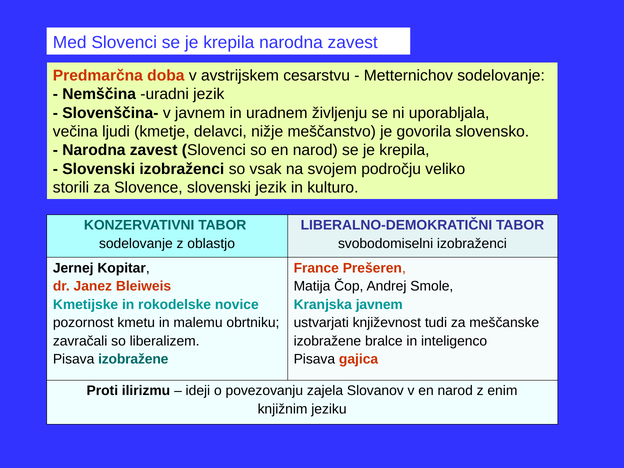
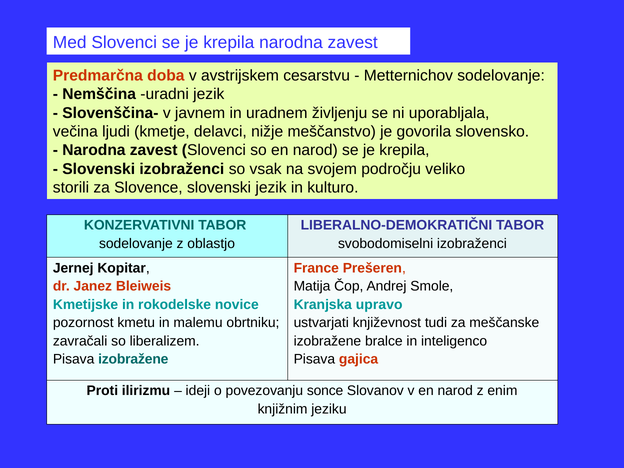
Kranjska javnem: javnem -> upravo (379, 305)
zajela: zajela -> sonce (325, 391)
